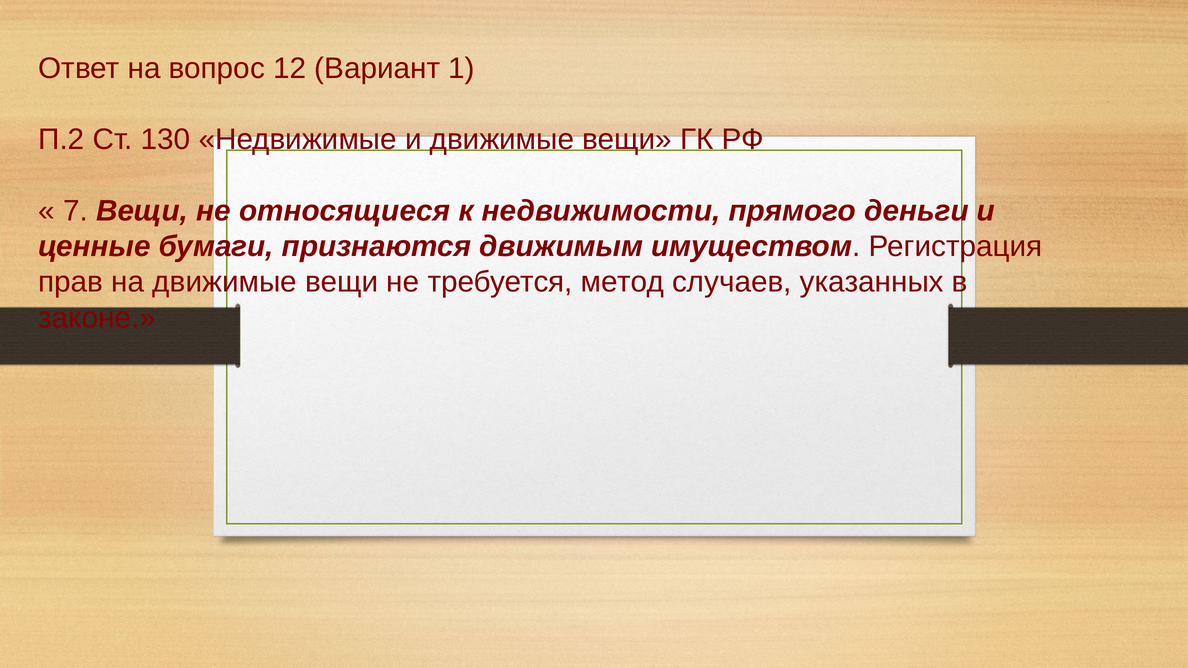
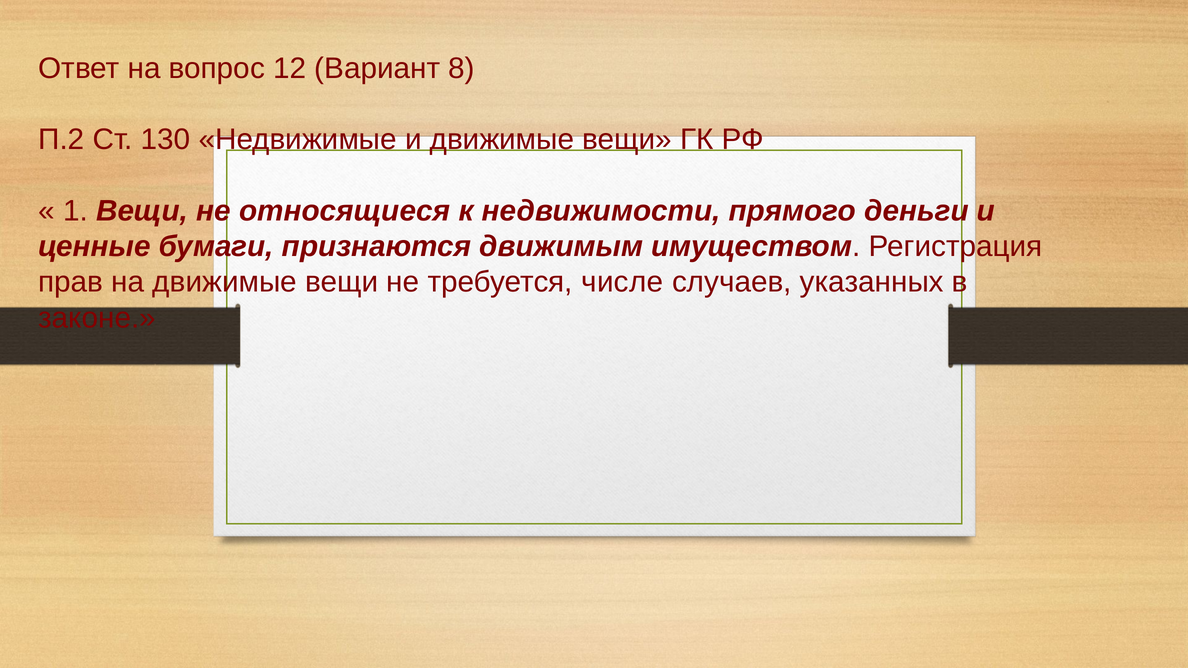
1: 1 -> 8 (462, 68)
7: 7 -> 1 (75, 211)
метод: метод -> числе (622, 282)
